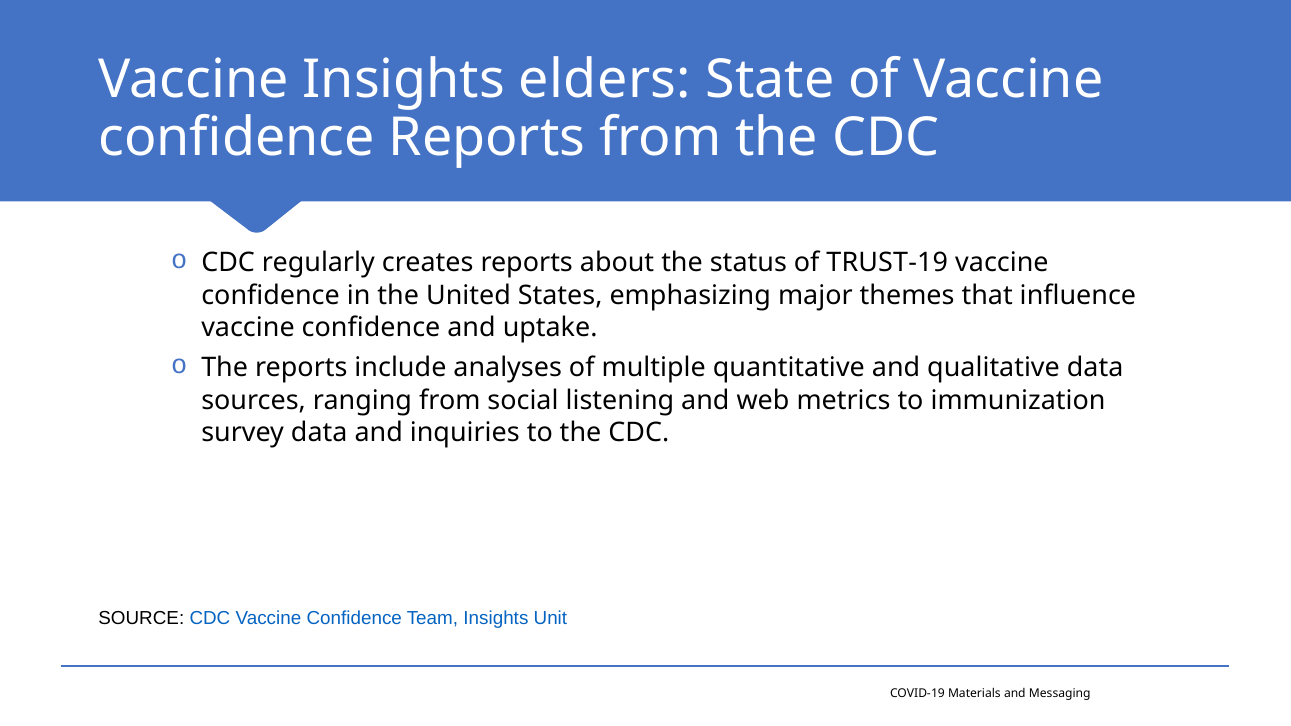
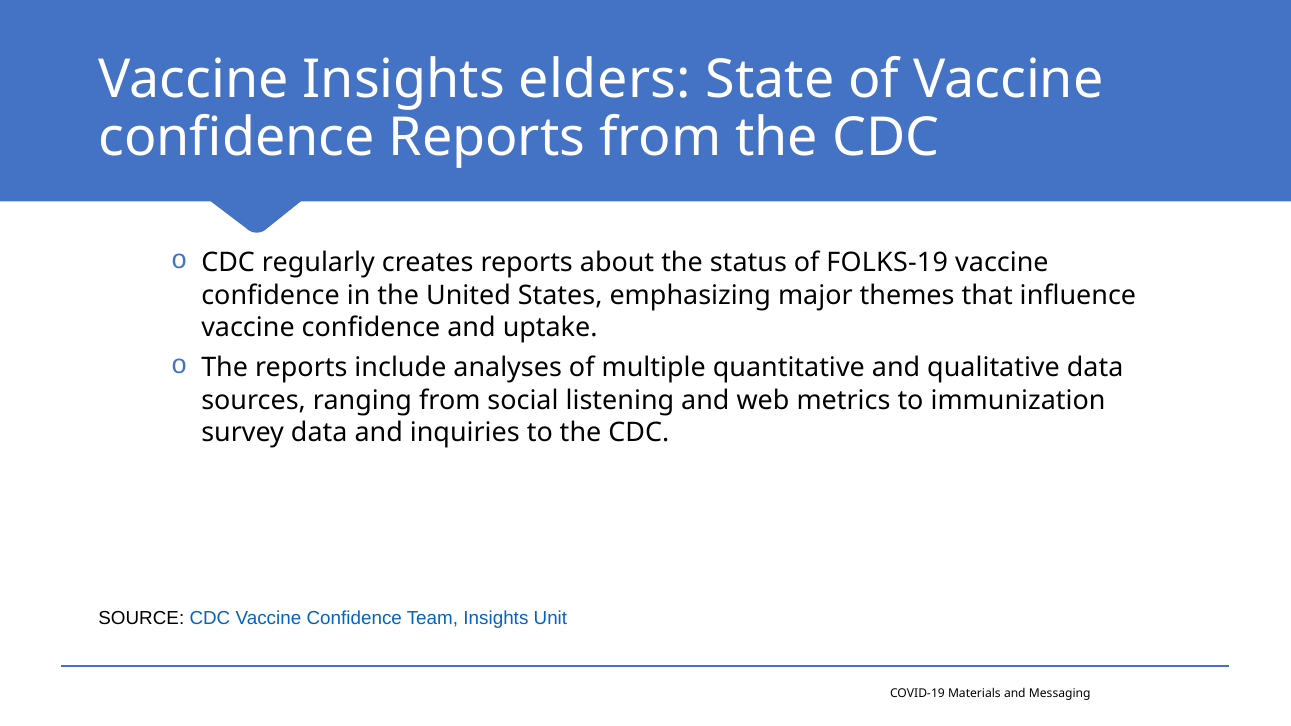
TRUST-19: TRUST-19 -> FOLKS-19 (887, 263)
